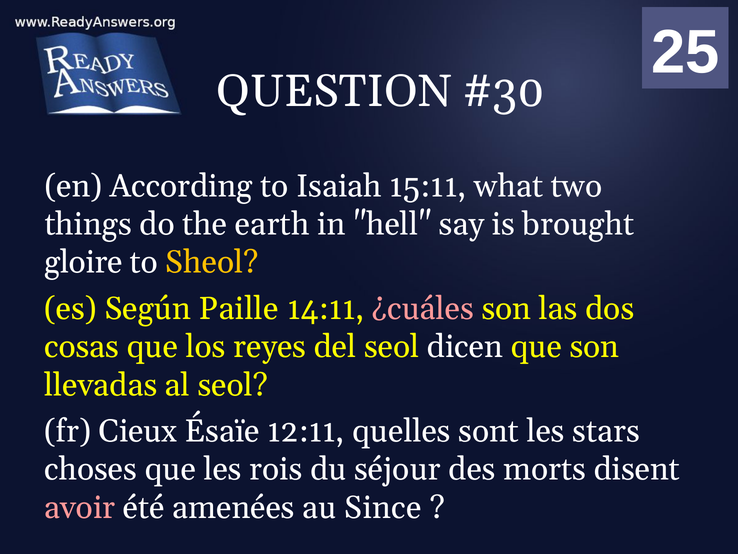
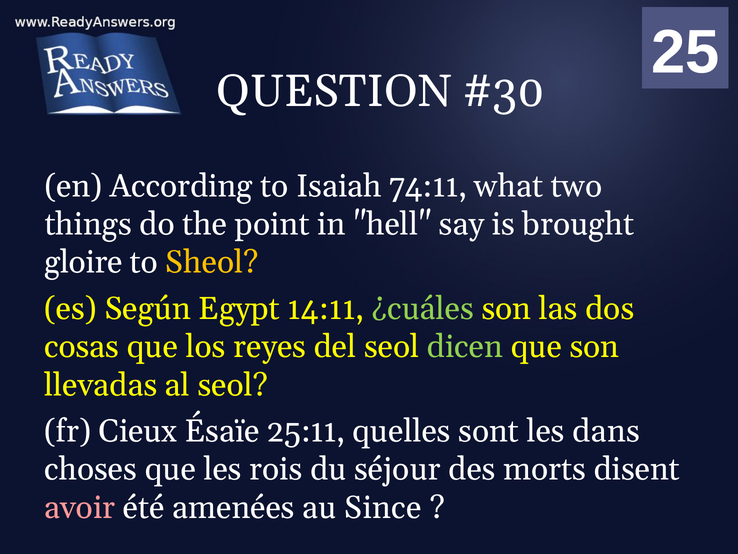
15:11: 15:11 -> 74:11 (428, 186)
earth: earth -> point (272, 224)
Paille: Paille -> Egypt (239, 308)
¿cuáles colour: pink -> light green (423, 308)
dicen colour: white -> light green (465, 347)
12:11: 12:11 -> 25:11 (306, 431)
stars: stars -> dans (606, 431)
